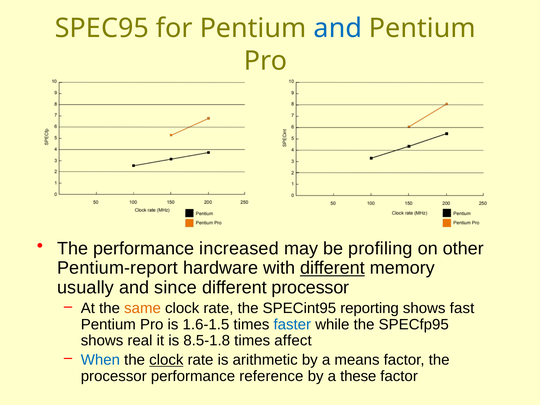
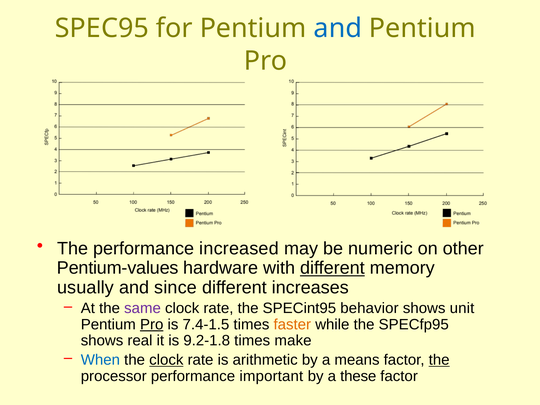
profiling: profiling -> numeric (380, 249)
Pentium-report: Pentium-report -> Pentium-values (118, 268)
different processor: processor -> increases (310, 287)
same colour: orange -> purple (142, 308)
reporting: reporting -> behavior (369, 308)
fast: fast -> unit (462, 308)
Pro underline: none -> present (152, 324)
1.6-1.5: 1.6-1.5 -> 7.4-1.5 (206, 324)
faster colour: blue -> orange (292, 324)
8.5-1.8: 8.5-1.8 -> 9.2-1.8 (207, 341)
affect: affect -> make (293, 341)
the underline: none -> present (439, 360)
reference: reference -> important (271, 376)
